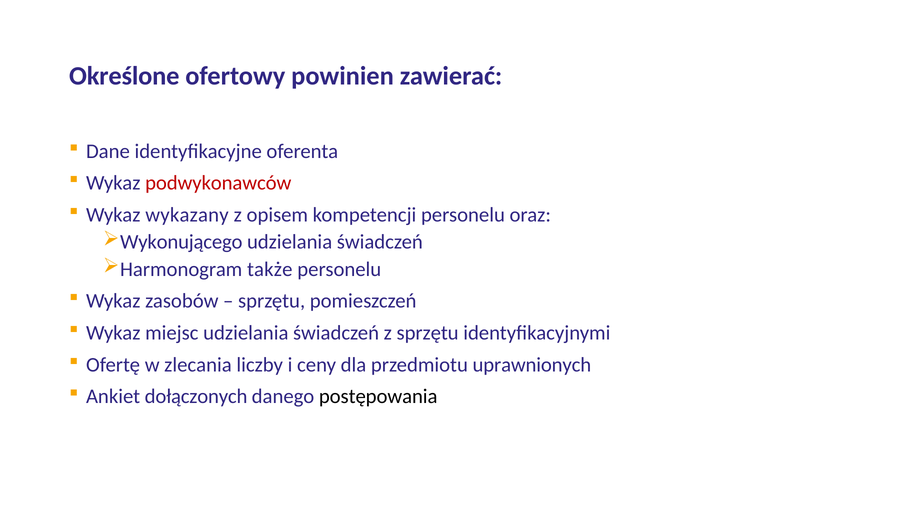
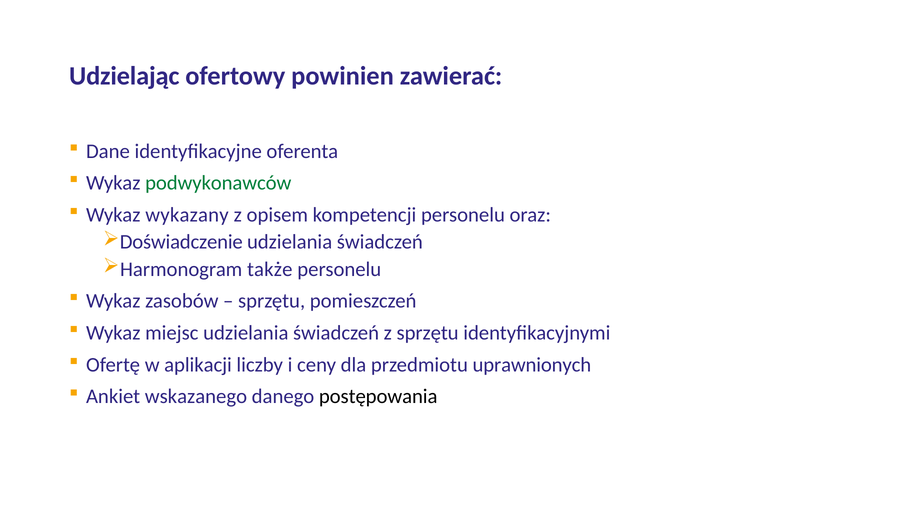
Określone: Określone -> Udzielając (124, 76)
podwykonawców colour: red -> green (218, 183)
Wykonującego: Wykonującego -> Doświadczenie (181, 242)
zlecania: zlecania -> aplikacji (198, 364)
dołączonych: dołączonych -> wskazanego (196, 396)
